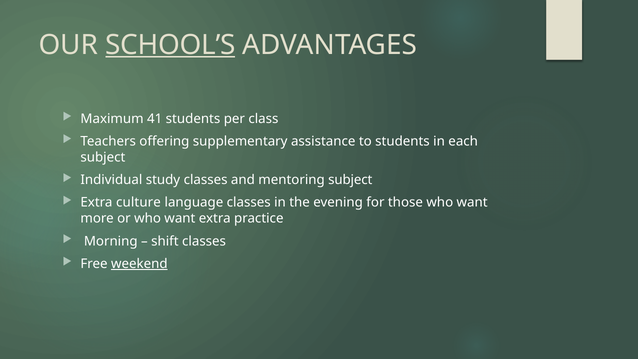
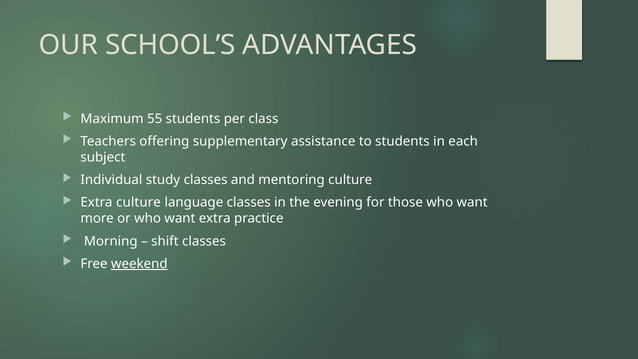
SCHOOL’S underline: present -> none (170, 45)
41: 41 -> 55 (155, 119)
mentoring subject: subject -> culture (350, 180)
